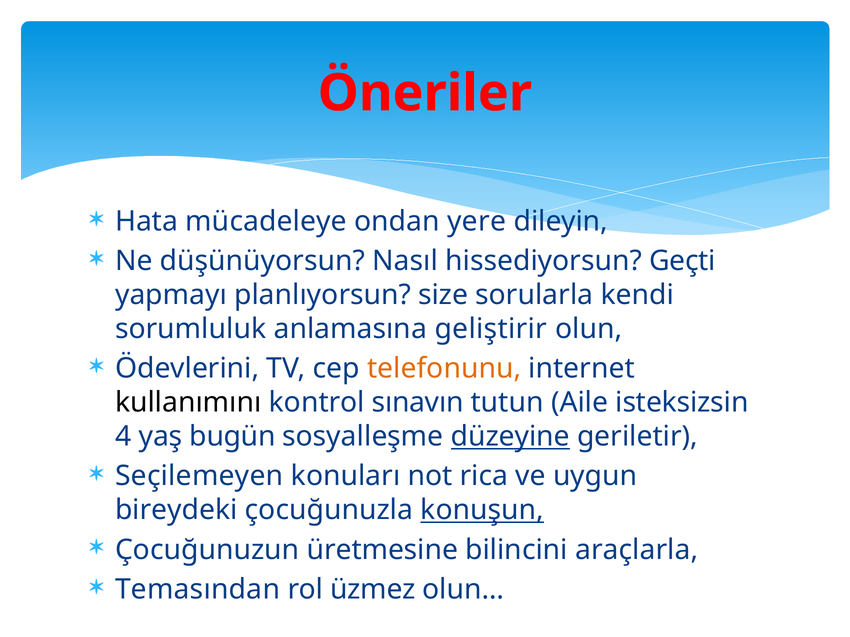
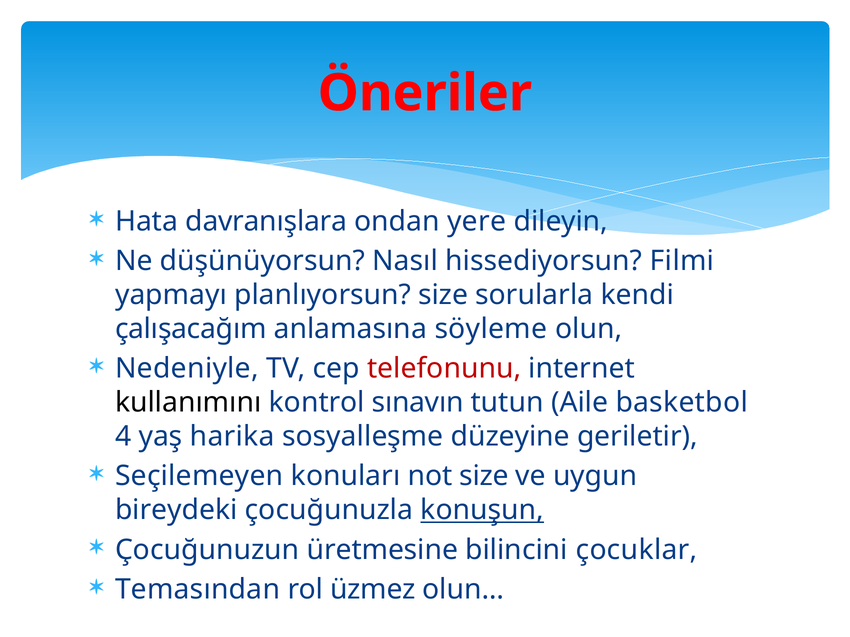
mücadeleye: mücadeleye -> davranışlara (266, 222)
Geçti: Geçti -> Filmi (682, 261)
sorumluluk: sorumluluk -> çalışacağım (191, 329)
geliştirir: geliştirir -> söyleme (491, 329)
Ödevlerini: Ödevlerini -> Nedeniyle (187, 369)
telefonunu colour: orange -> red (444, 369)
isteksizsin: isteksizsin -> basketbol (682, 403)
bugün: bugün -> harika (232, 437)
düzeyine underline: present -> none (510, 437)
not rica: rica -> size (484, 476)
araçlarla: araçlarla -> çocuklar (637, 550)
